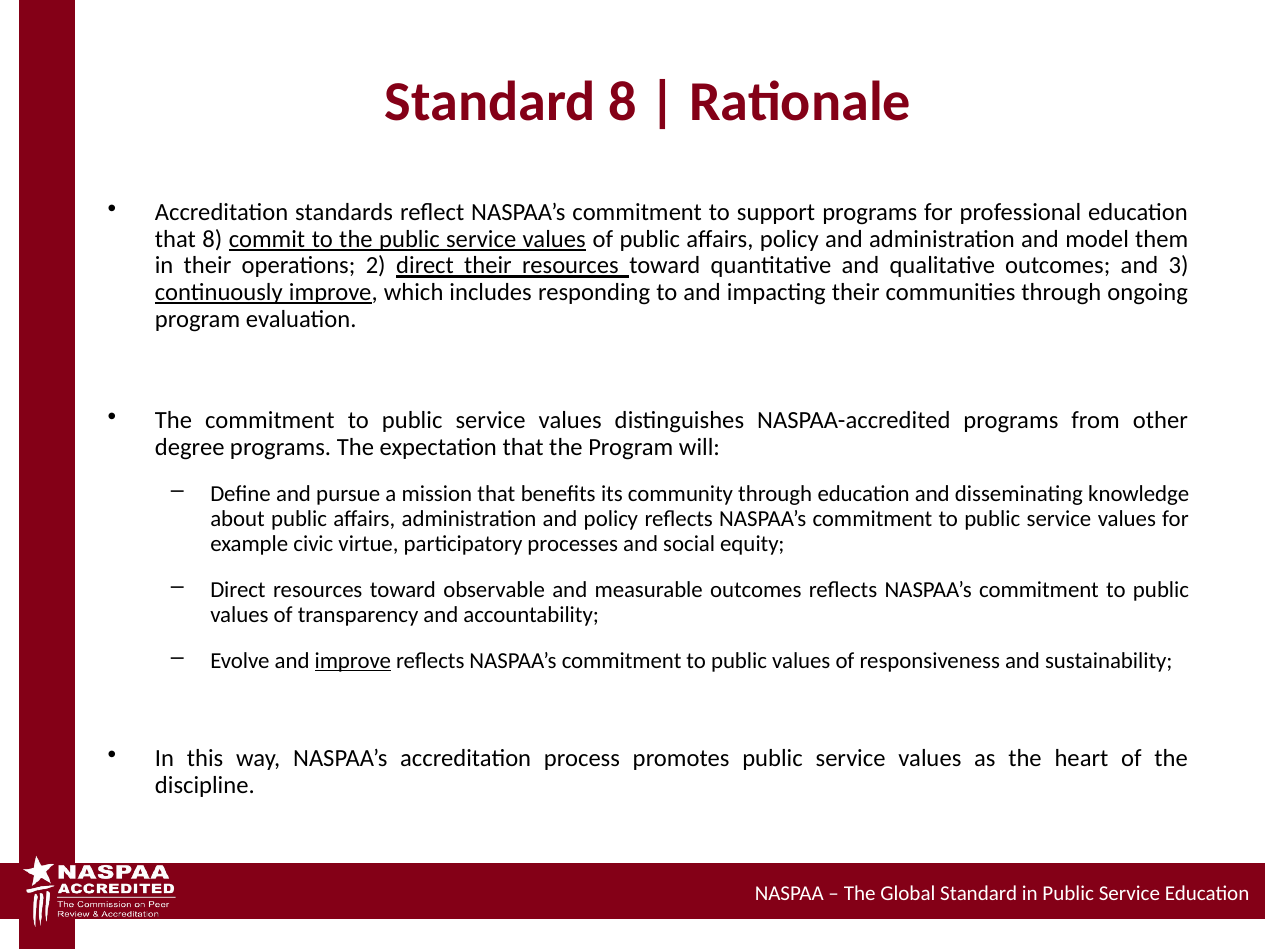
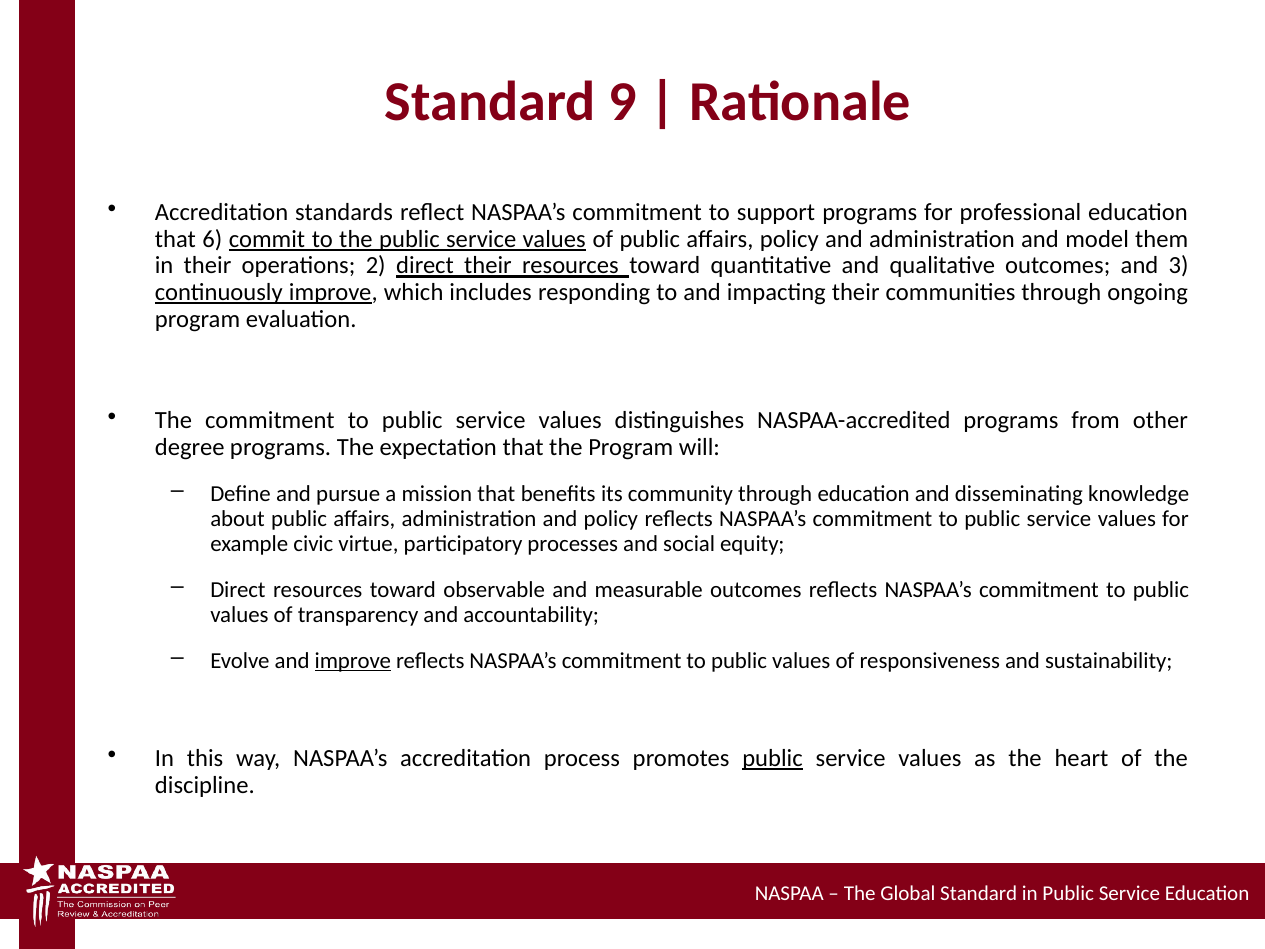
Standard 8: 8 -> 9 (623, 102)
that 8: 8 -> 6 (212, 239)
public underline: none -> present (773, 758)
